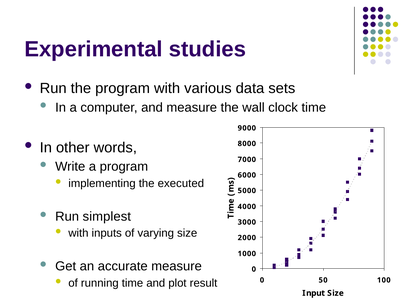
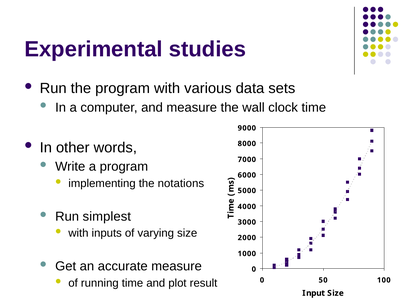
executed: executed -> notations (181, 184)
